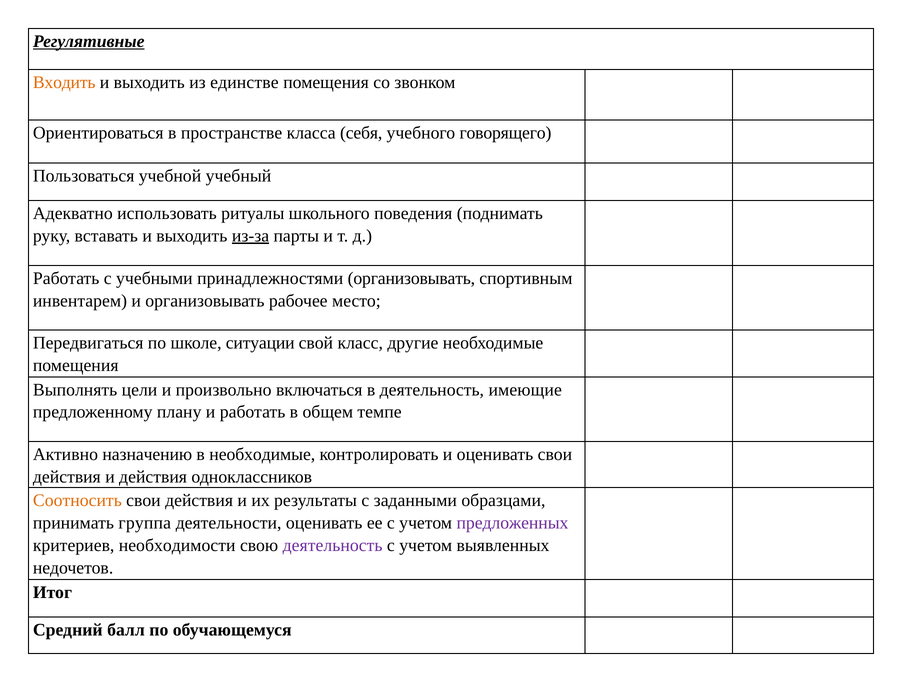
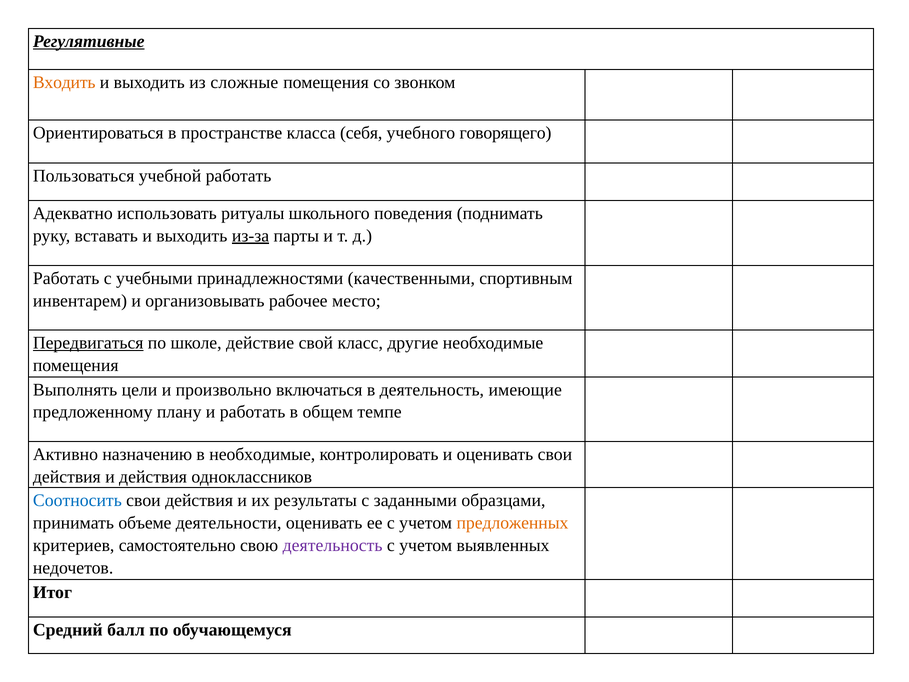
единстве: единстве -> сложные (244, 82)
учебной учебный: учебный -> работать (239, 176)
принадлежностями организовывать: организовывать -> качественными (411, 278)
Передвигаться underline: none -> present (88, 343)
ситуации: ситуации -> действие (260, 343)
Соотносить colour: orange -> blue (77, 500)
группа: группа -> объеме (145, 523)
предложенных colour: purple -> orange (513, 523)
необходимости: необходимости -> самостоятельно (177, 545)
